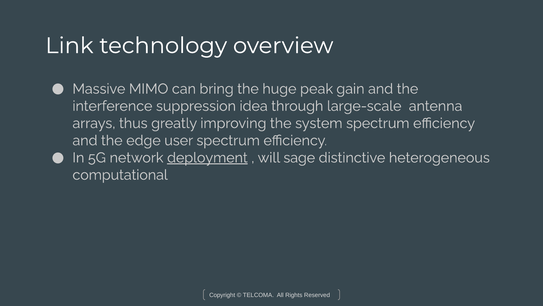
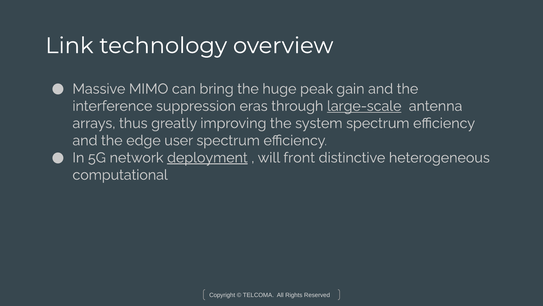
idea: idea -> eras (254, 106)
large-scale underline: none -> present (364, 106)
sage: sage -> front (299, 157)
